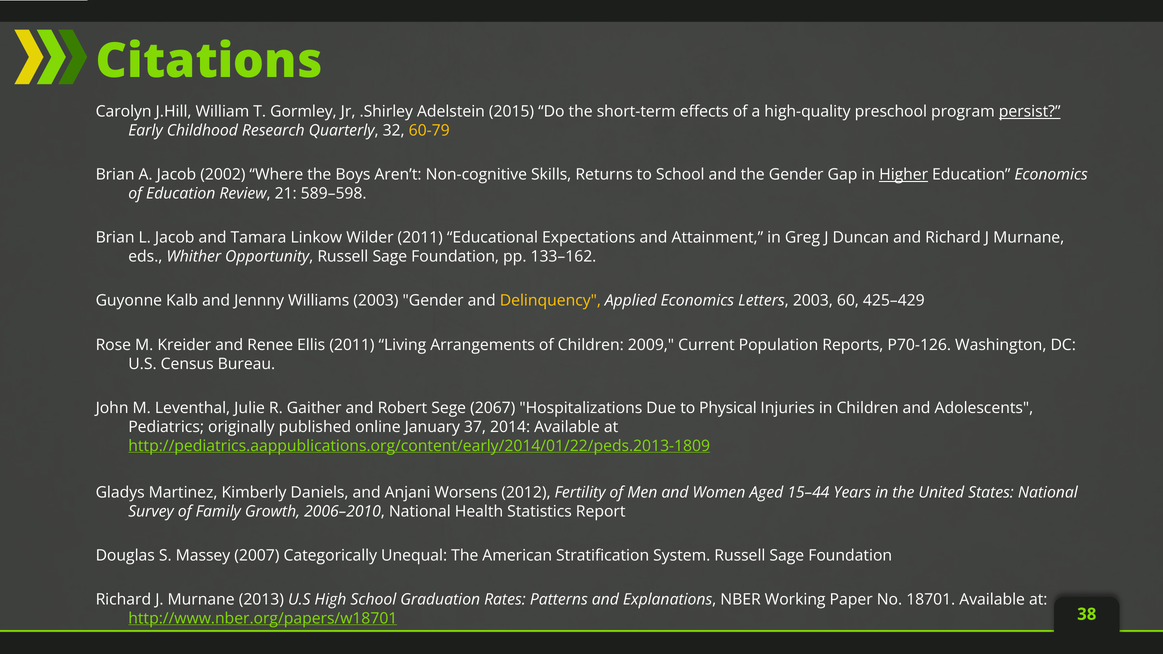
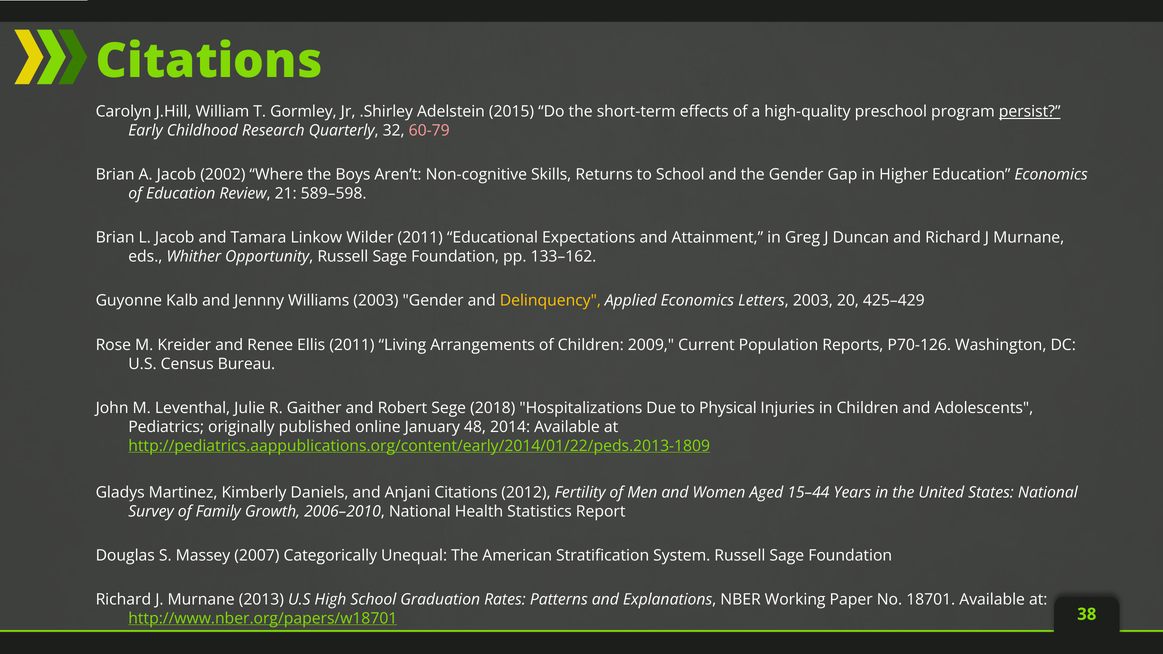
60-79 colour: yellow -> pink (429, 131)
Higher underline: present -> none (904, 175)
60: 60 -> 20 (848, 301)
2067: 2067 -> 2018 (493, 408)
37: 37 -> 48 (475, 427)
Anjani Worsens: Worsens -> Citations (466, 493)
